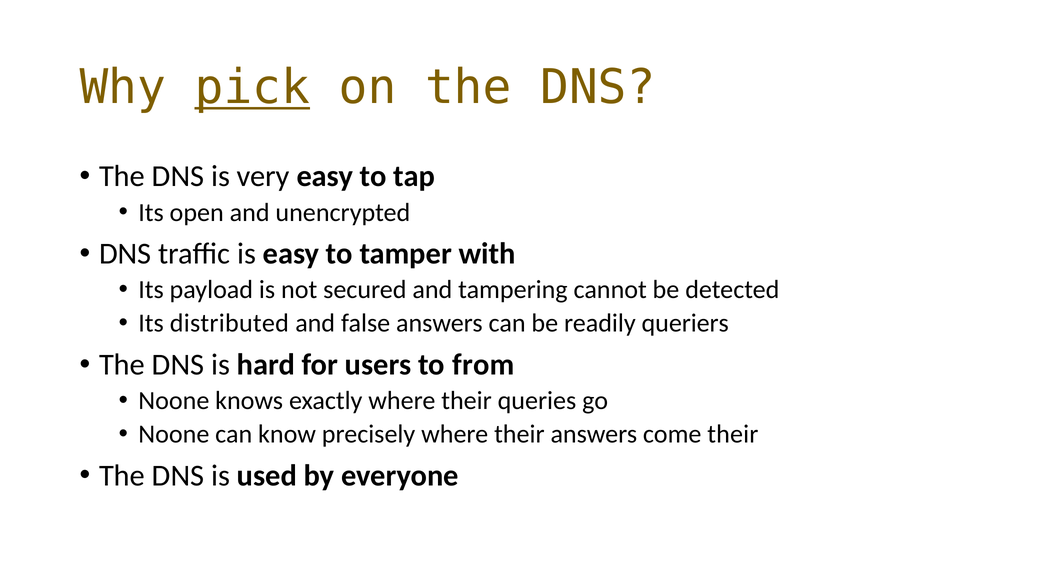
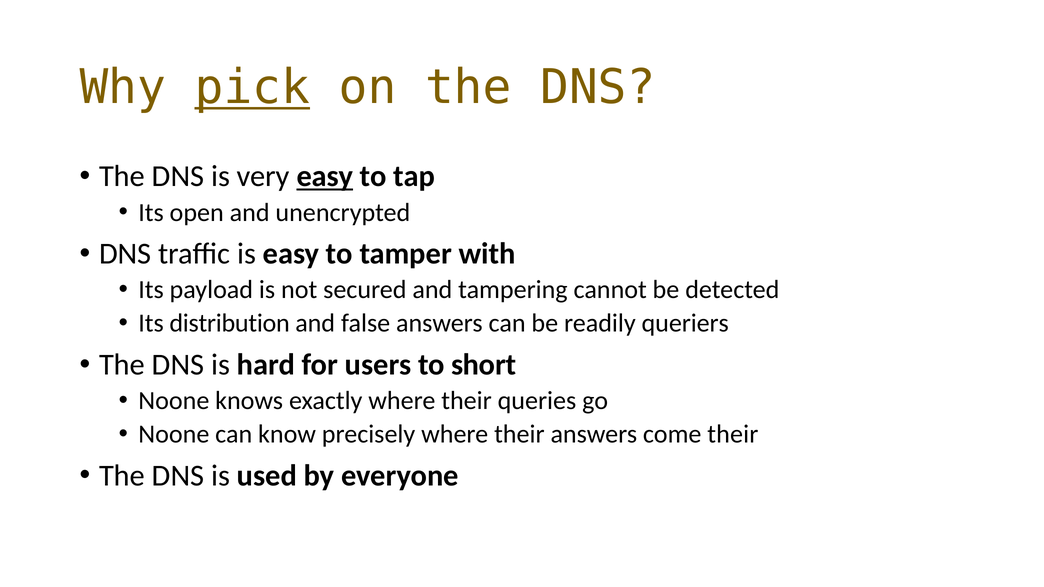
easy underline: none -> present (325, 177)
distributed: distributed -> distribution (230, 323)
from: from -> short (484, 365)
